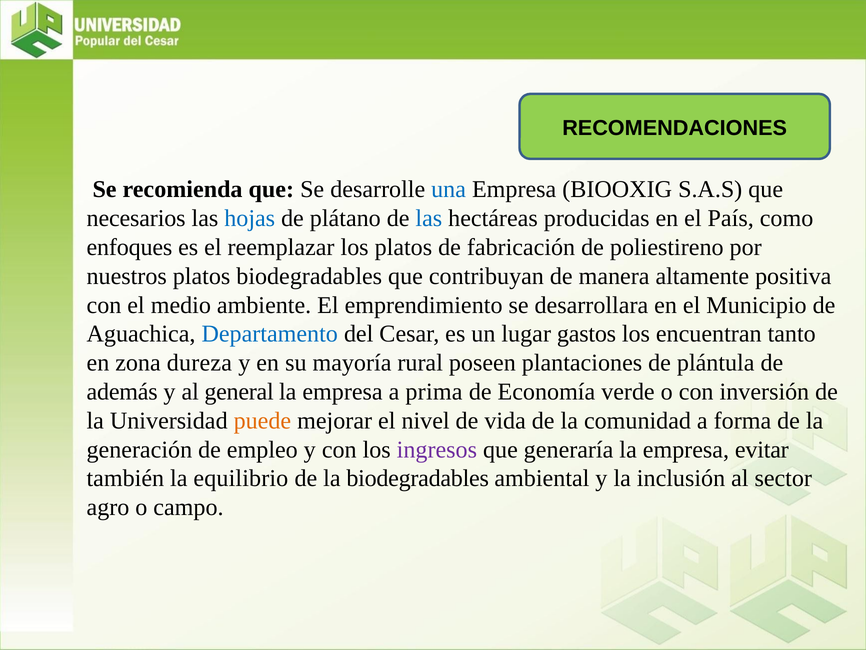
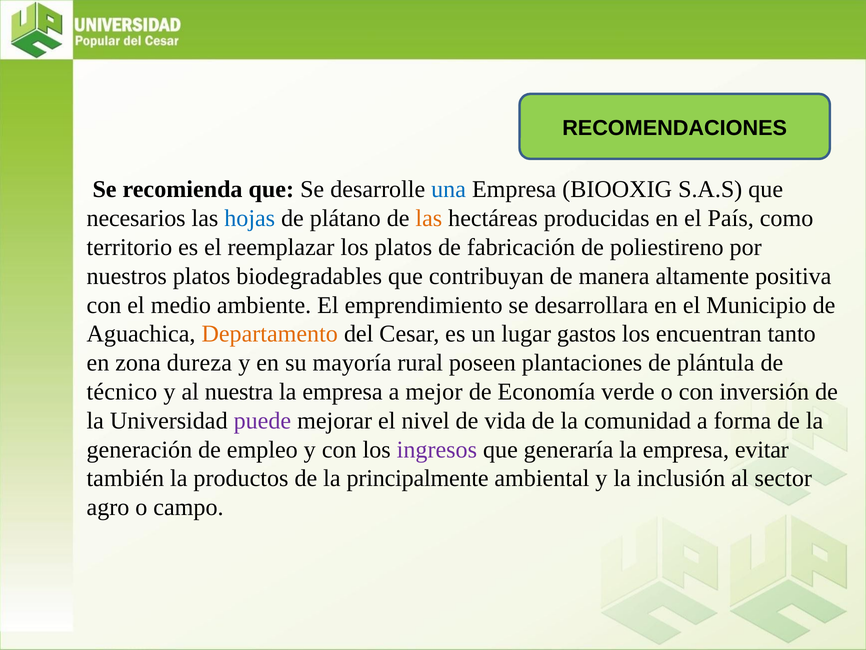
las colour: blue -> orange (429, 218)
enfoques: enfoques -> territorio (129, 247)
Departamento colour: blue -> orange (270, 334)
además: además -> técnico (122, 392)
general: general -> nuestra (239, 392)
prima: prima -> mejor (434, 392)
puede colour: orange -> purple (262, 420)
equilibrio: equilibrio -> productos (241, 478)
la biodegradables: biodegradables -> principalmente (418, 478)
